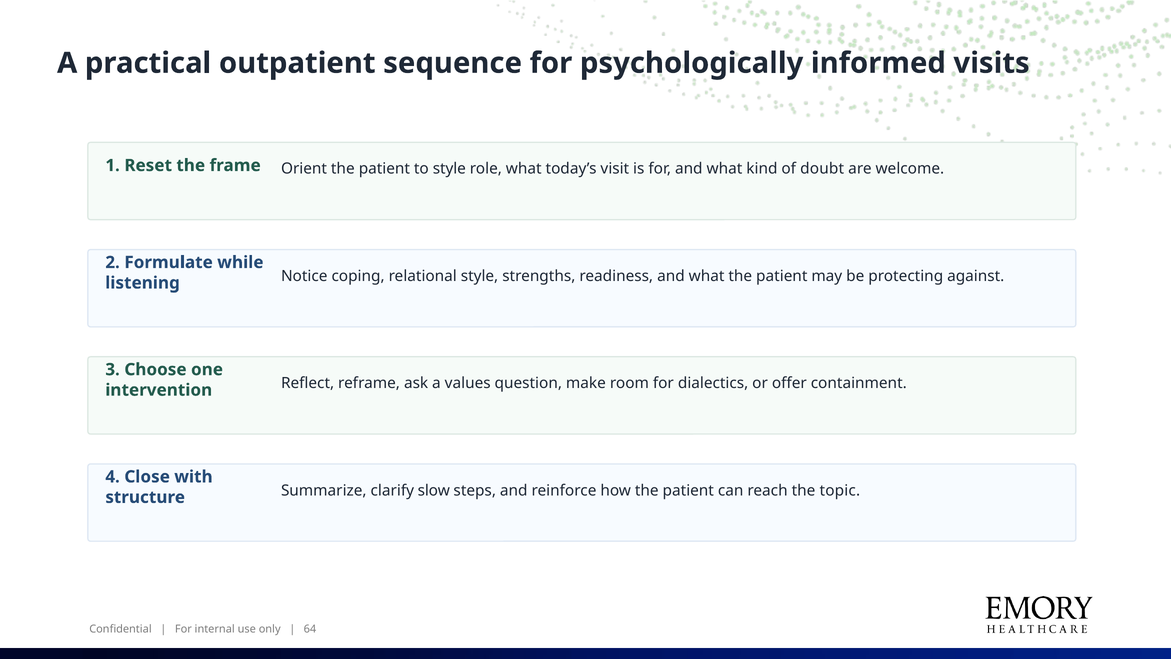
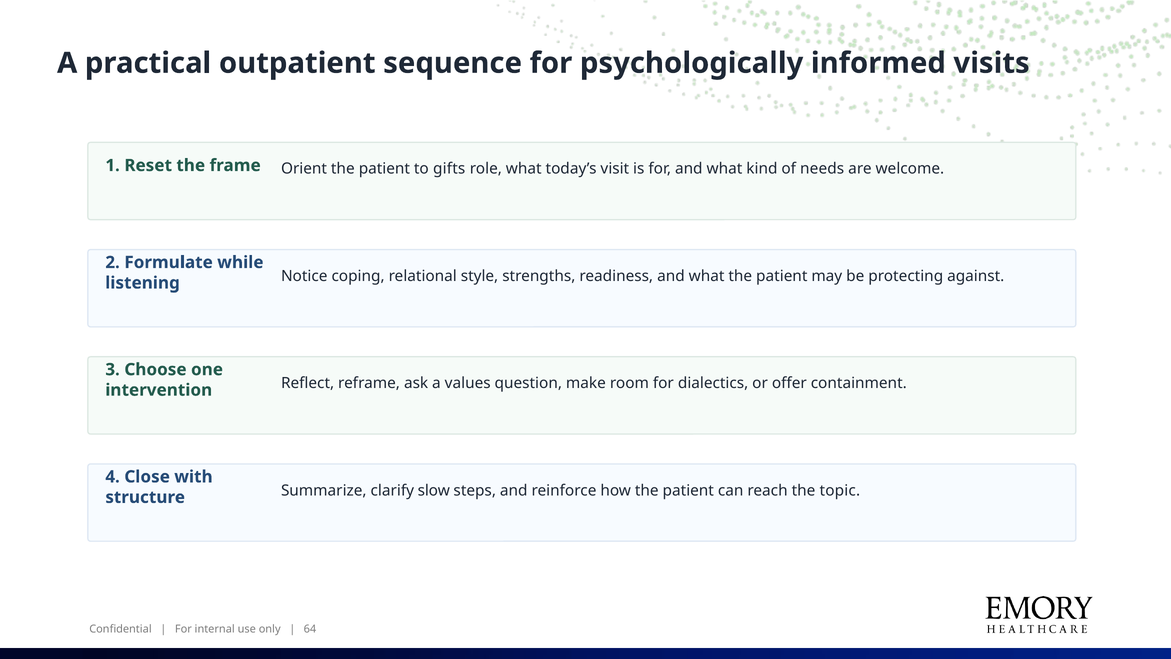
to style: style -> gifts (449, 169)
doubt: doubt -> needs (822, 169)
